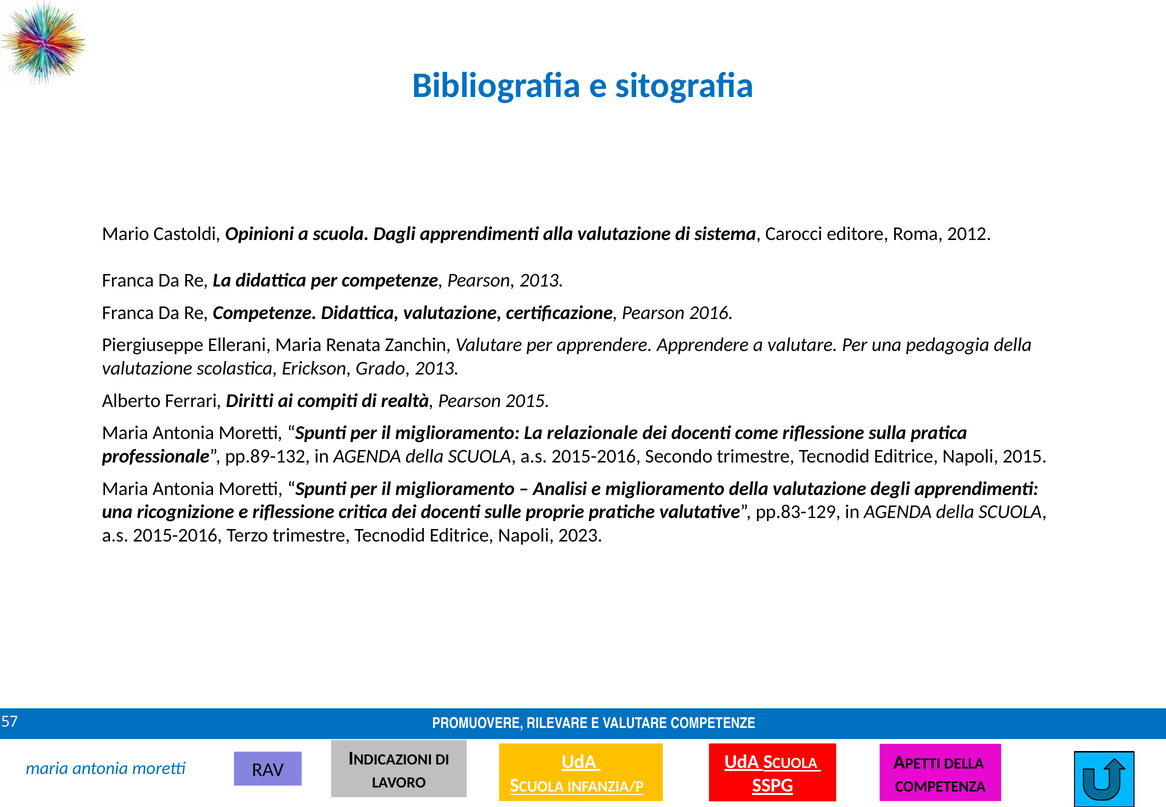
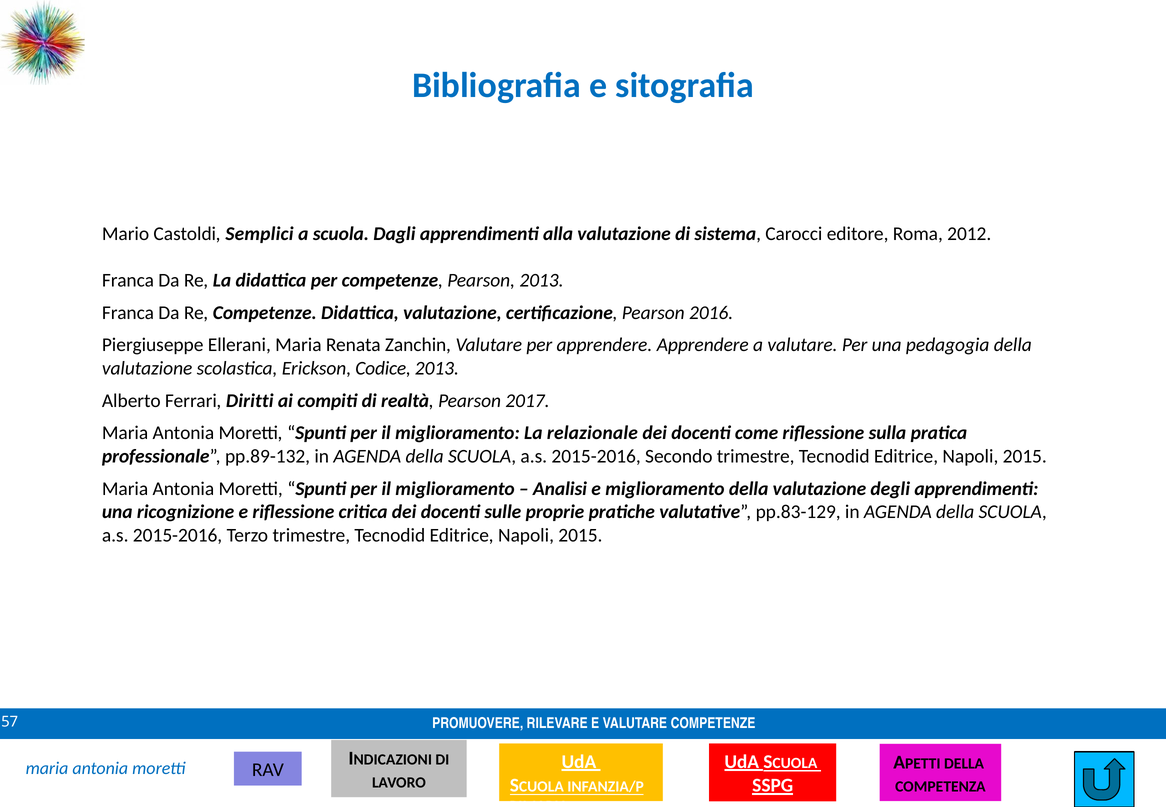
Opinioni: Opinioni -> Semplici (259, 234)
Grado: Grado -> Codice (383, 368)
Pearson 2015: 2015 -> 2017 (527, 401)
2023: 2023 -> 2015 (580, 536)
